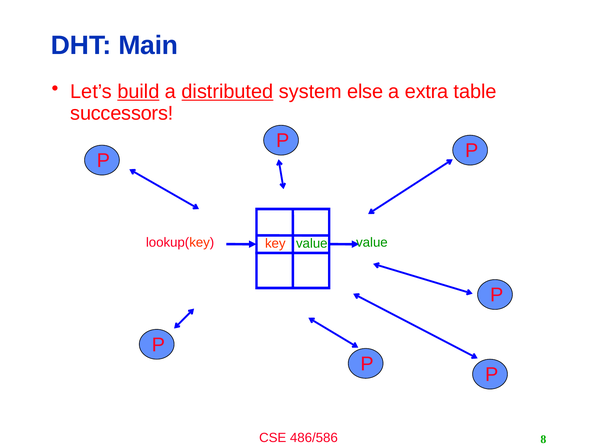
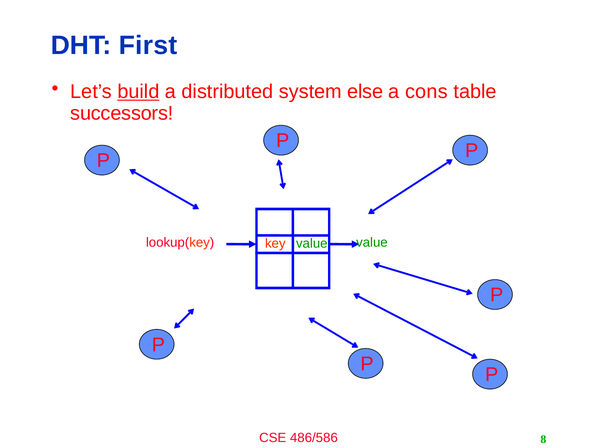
Main: Main -> First (148, 45)
distributed underline: present -> none (227, 92)
extra: extra -> cons (426, 92)
